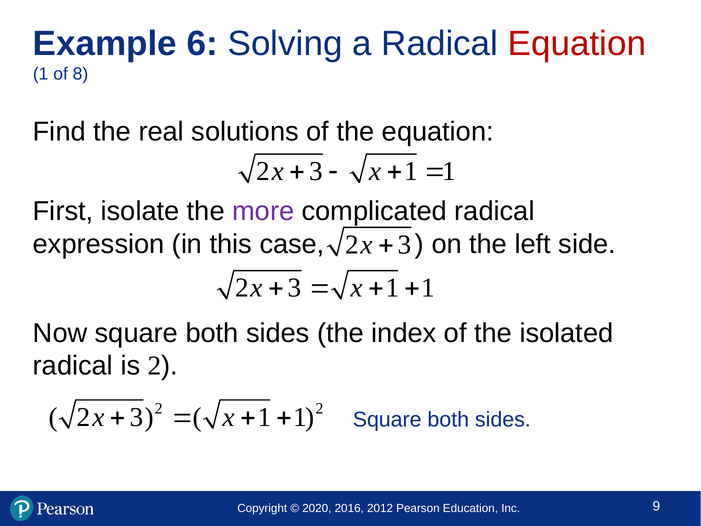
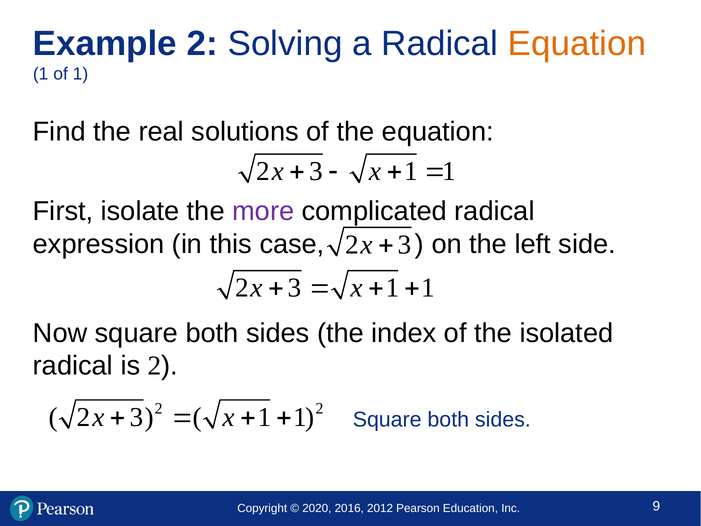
Example 6: 6 -> 2 (202, 44)
Equation colour: red -> orange (577, 44)
of 8: 8 -> 1 (80, 74)
